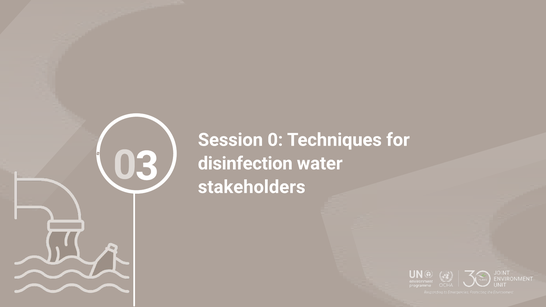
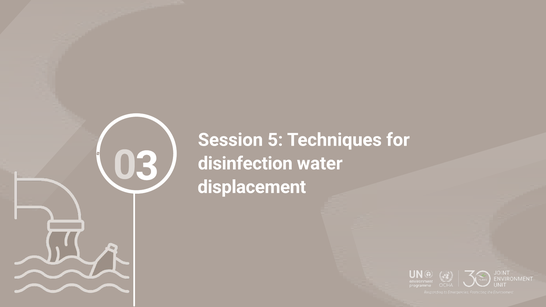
0: 0 -> 5 (275, 140)
stakeholders: stakeholders -> displacement (252, 187)
